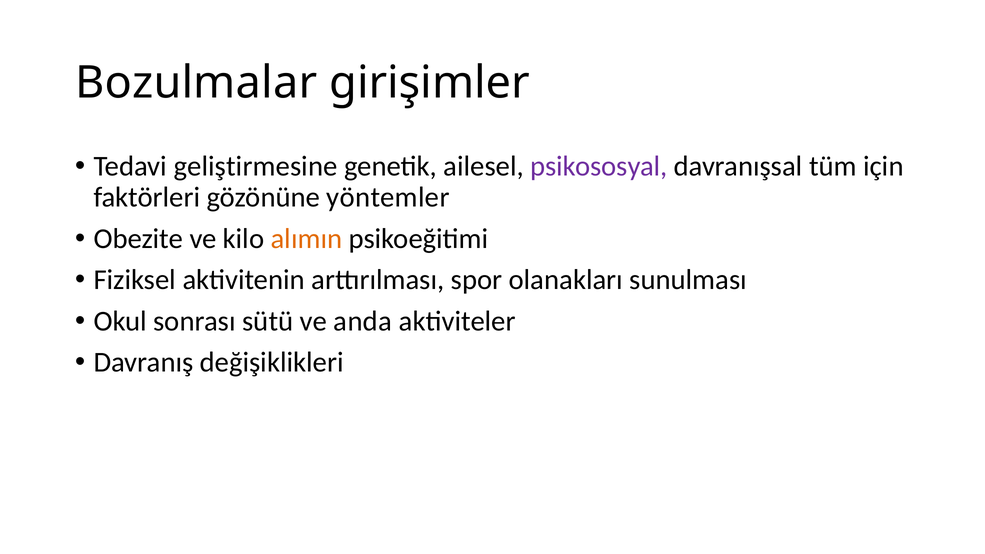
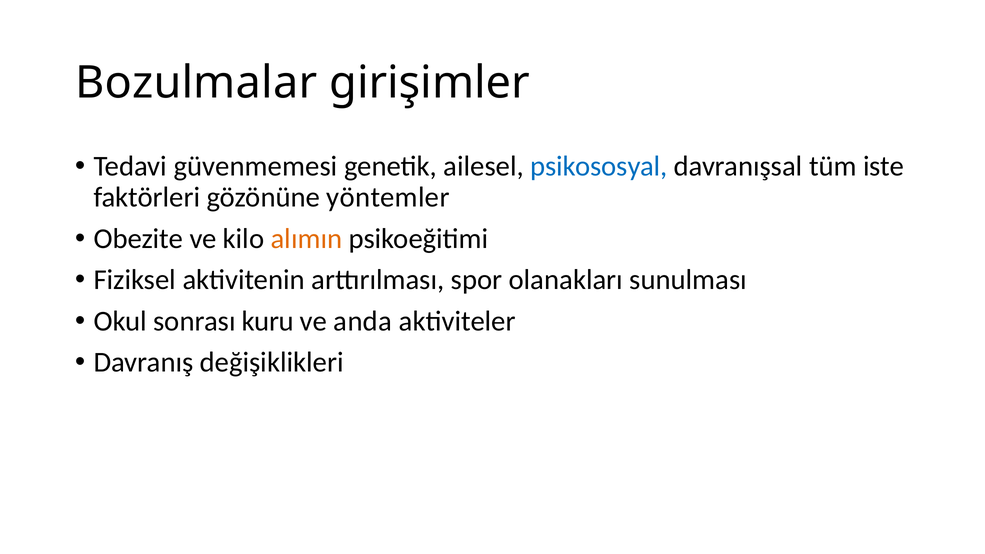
geliştirmesine: geliştirmesine -> güvenmemesi (256, 166)
psikososyal colour: purple -> blue (599, 166)
için: için -> iste (884, 166)
sütü: sütü -> kuru (268, 321)
